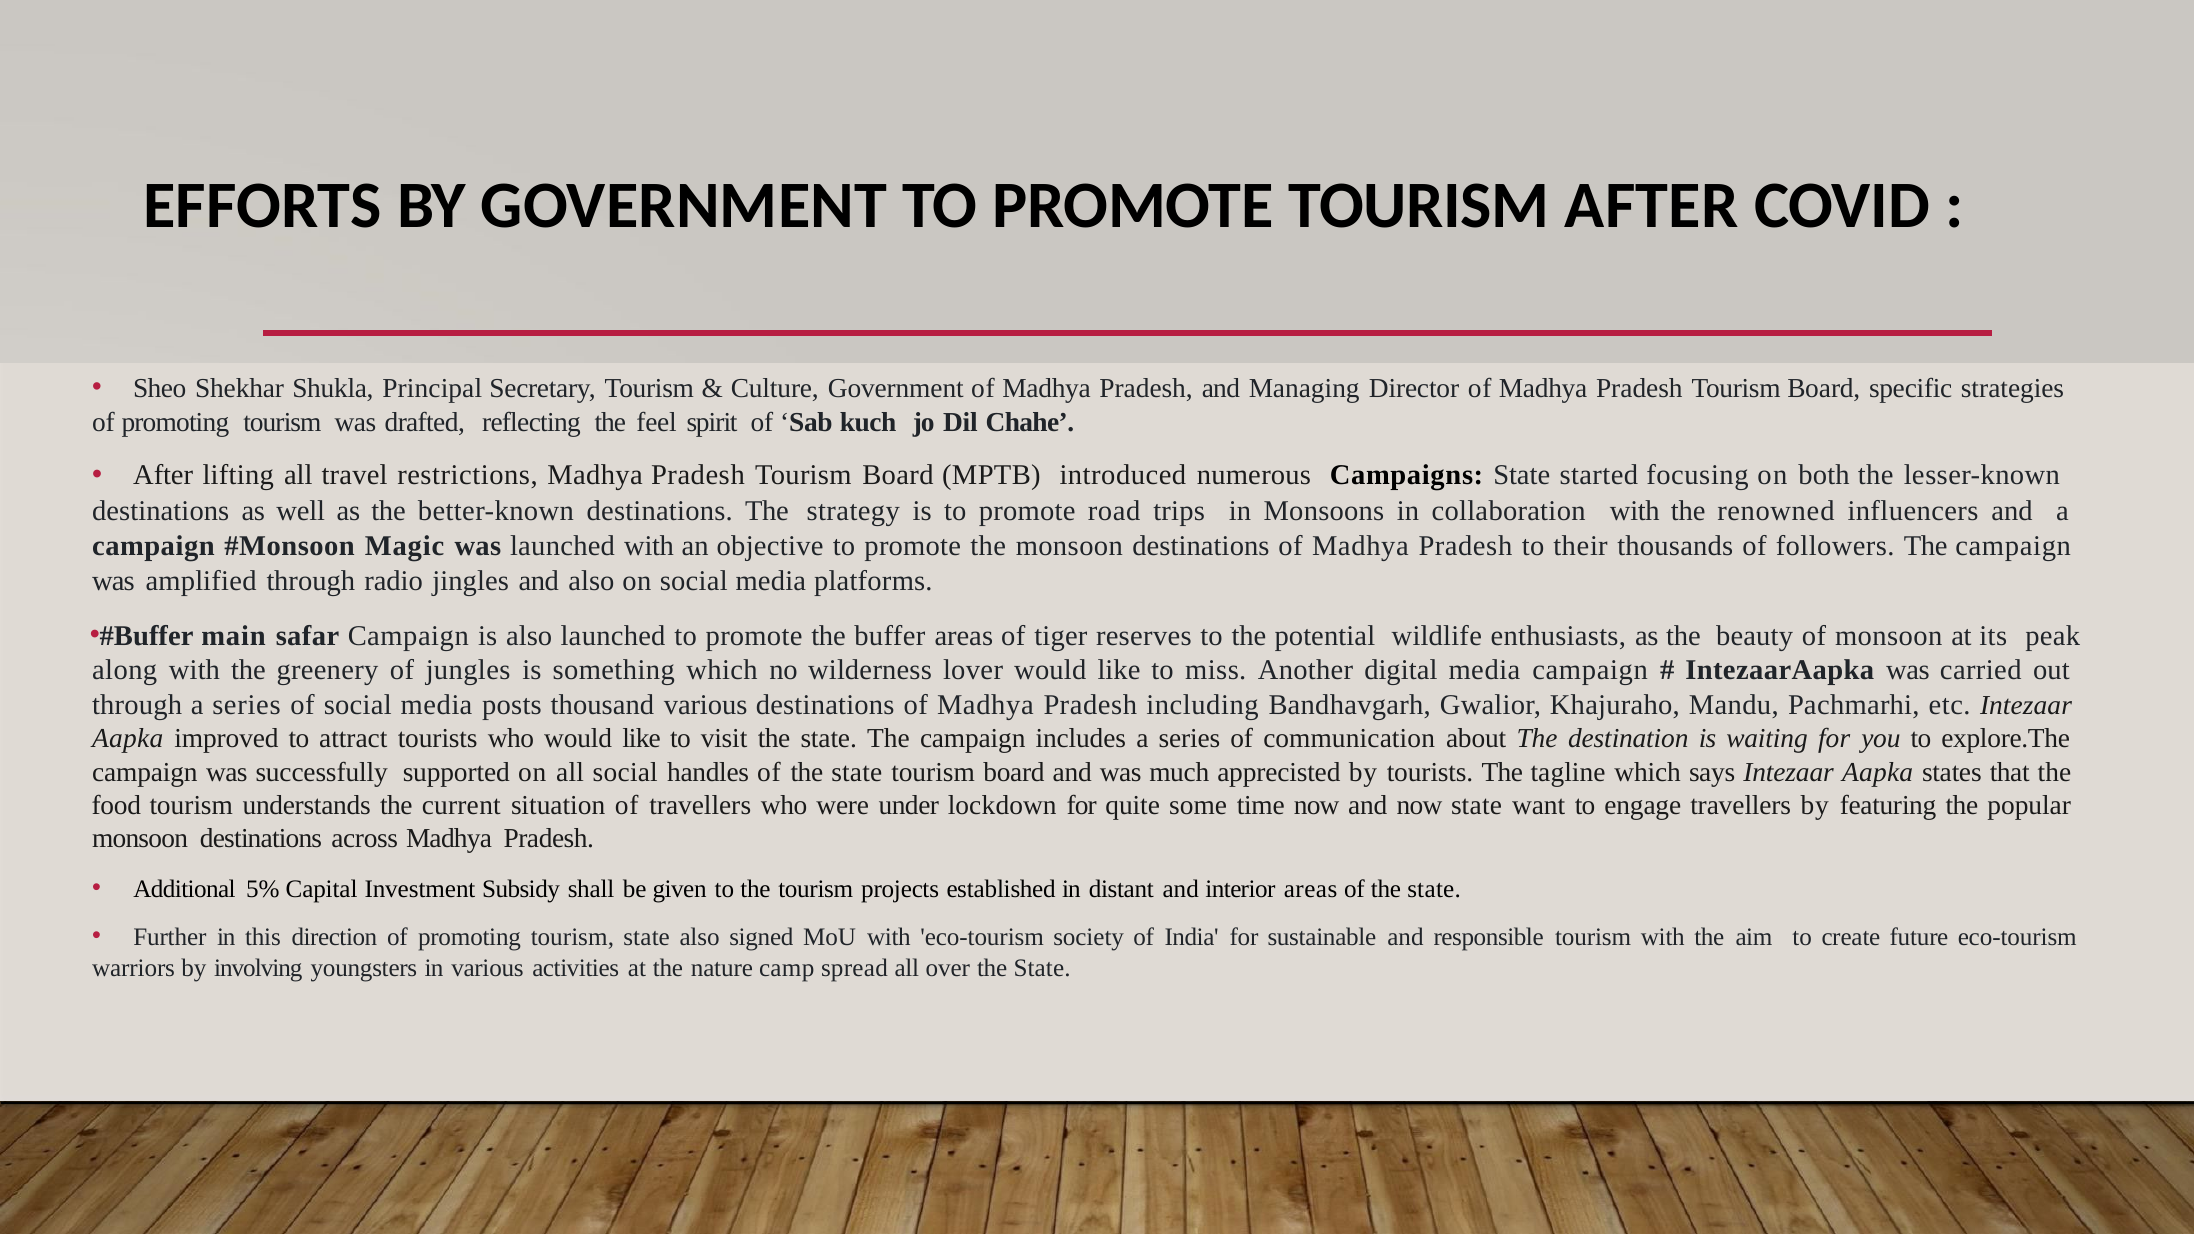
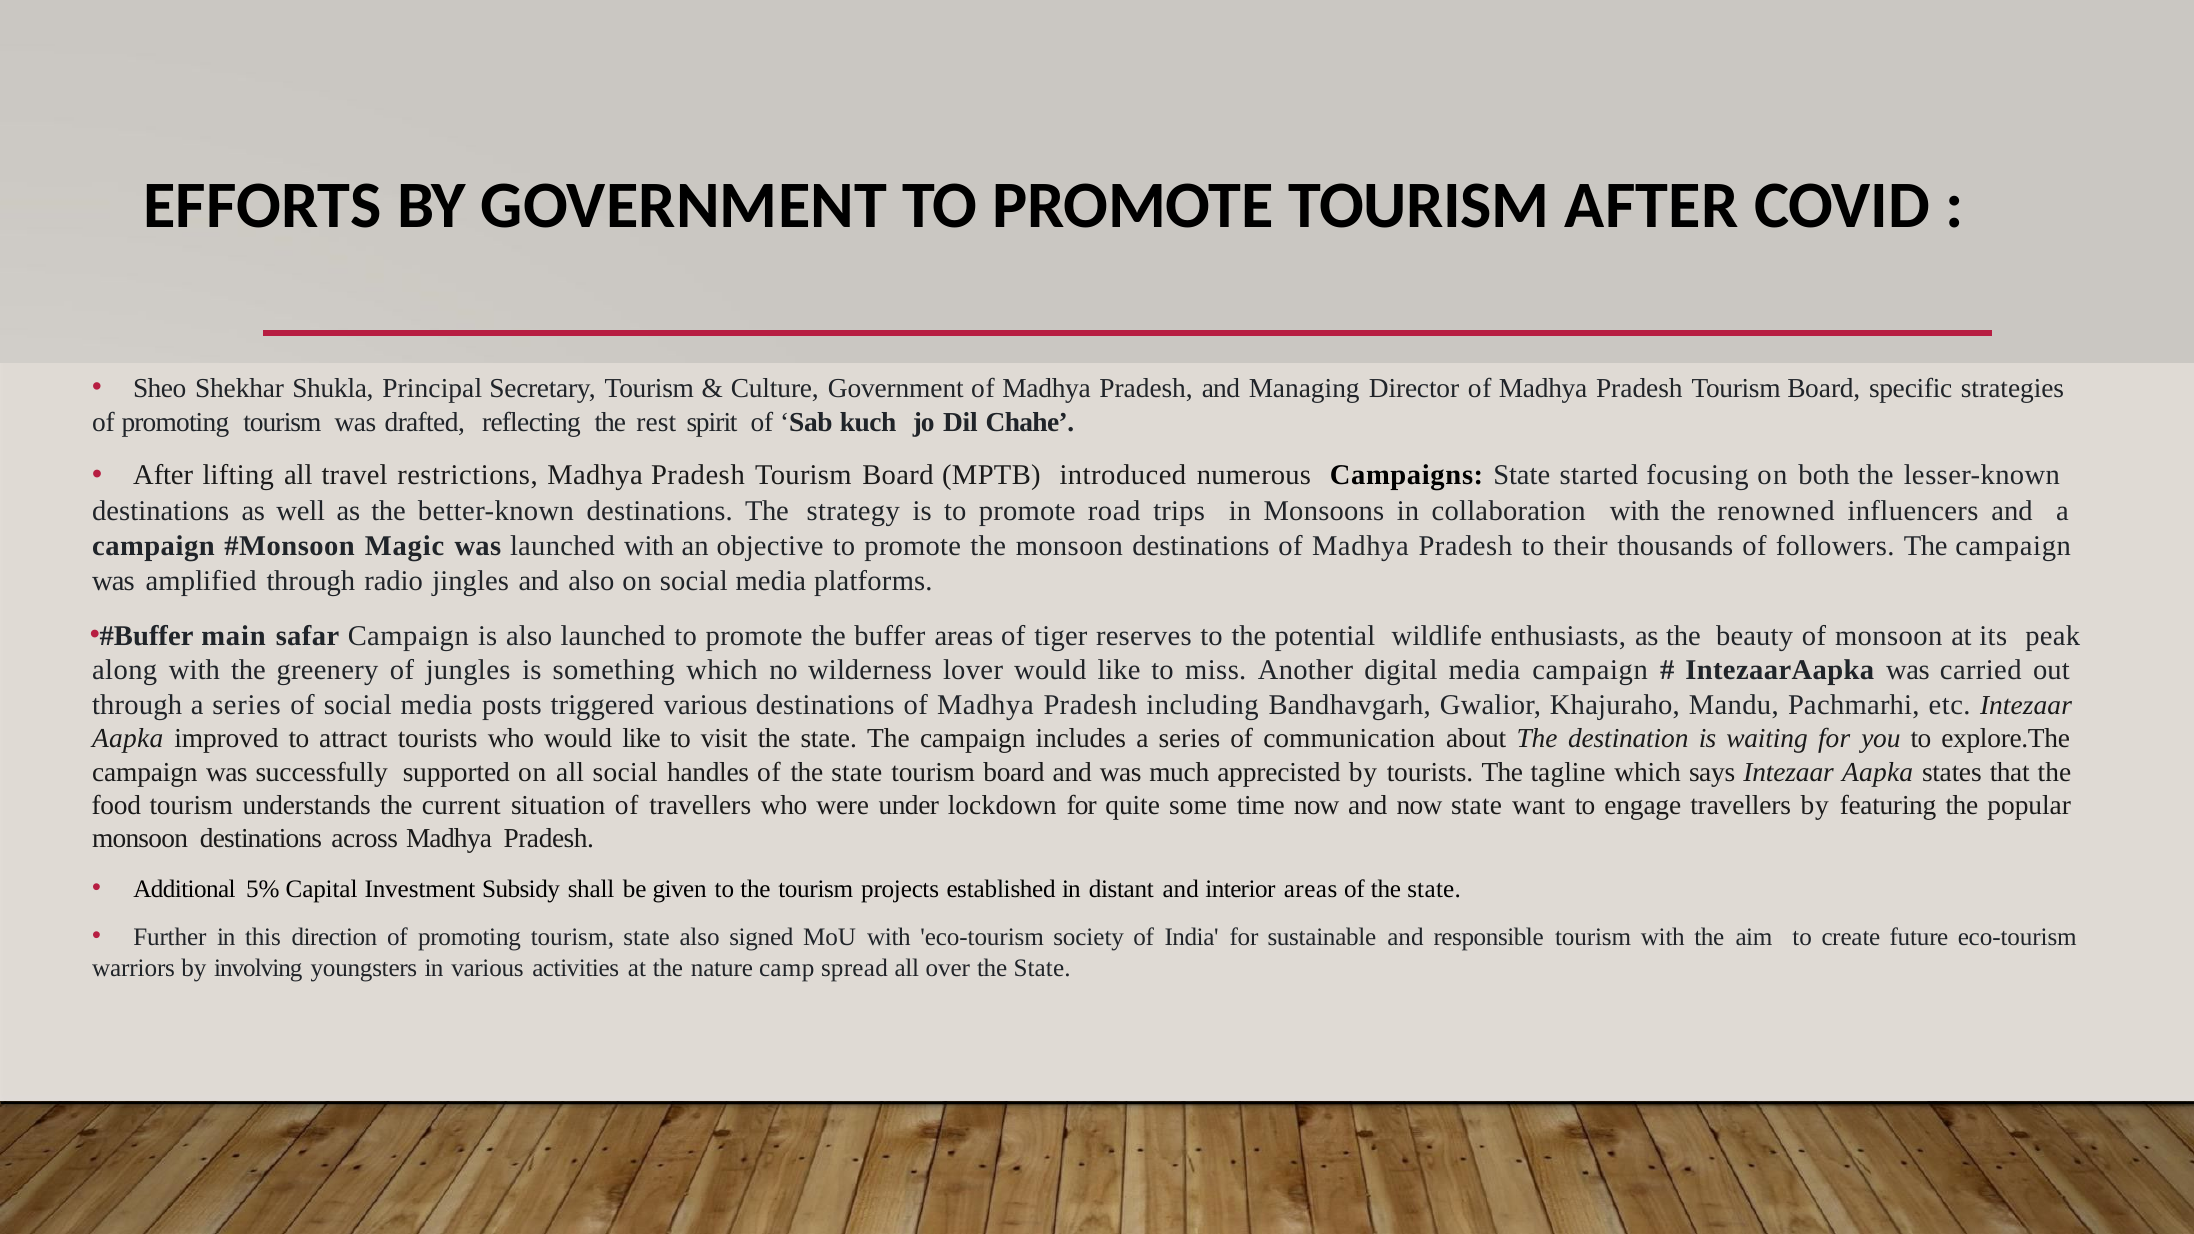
feel: feel -> rest (656, 422)
thousand: thousand -> triggered (602, 705)
